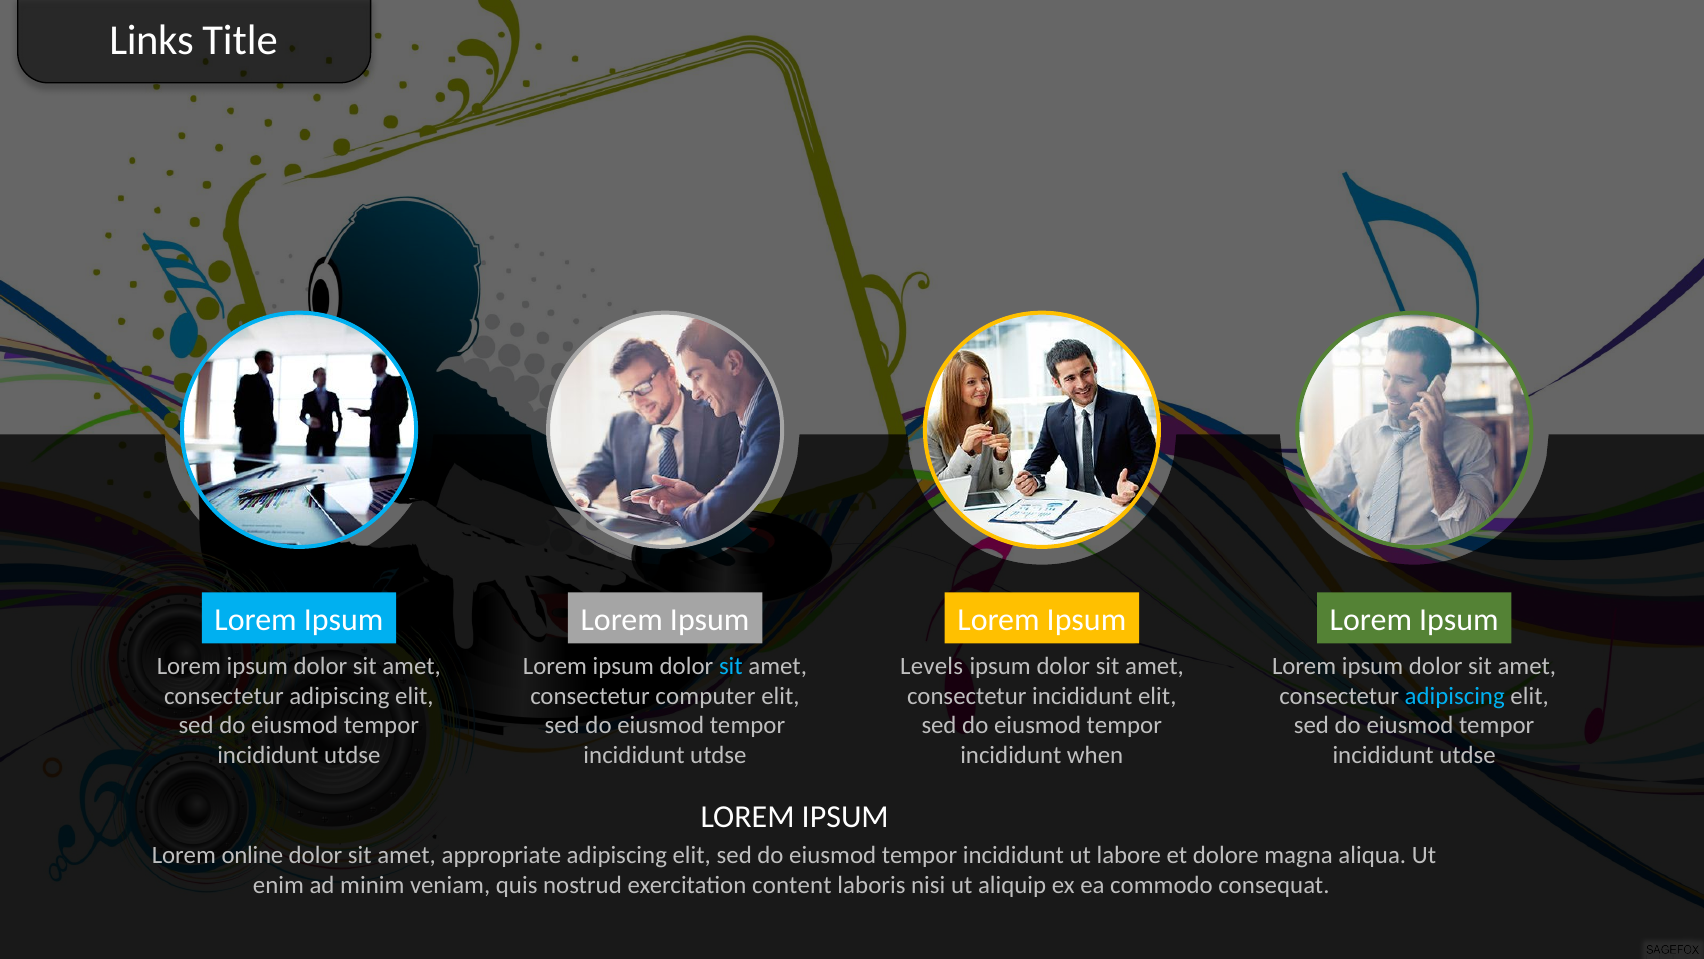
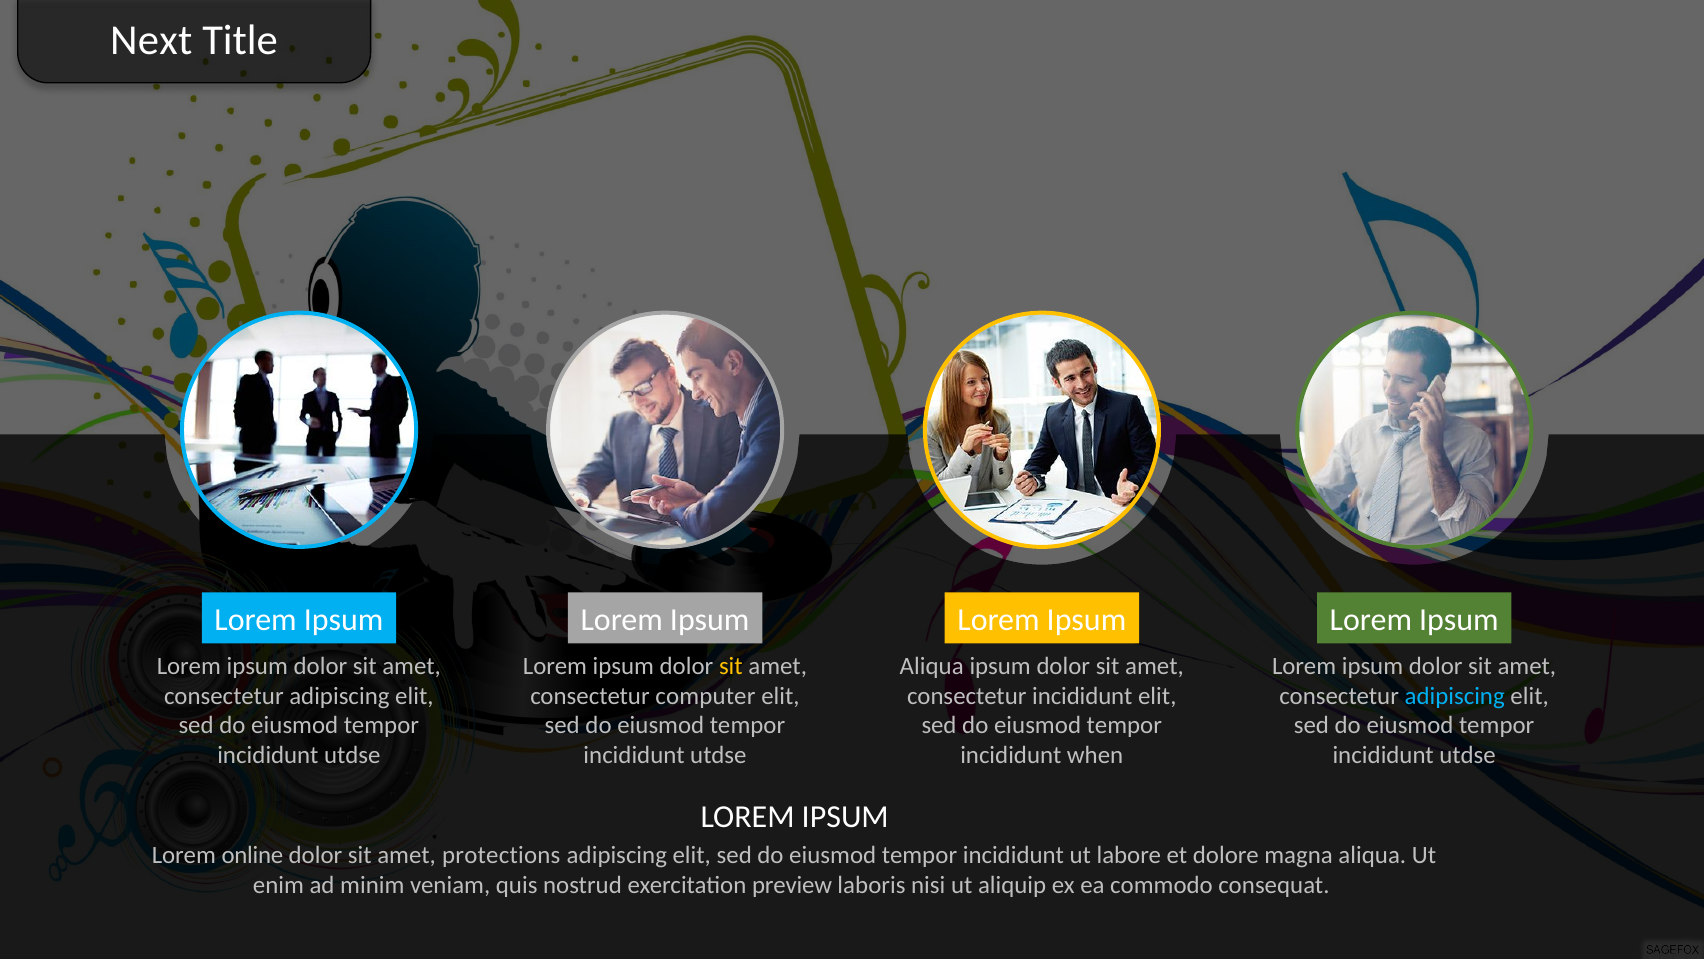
Links: Links -> Next (151, 40)
sit colour: light blue -> yellow (731, 666)
Levels: Levels -> Aliqua (932, 666)
appropriate: appropriate -> protections (501, 855)
content: content -> preview (792, 884)
